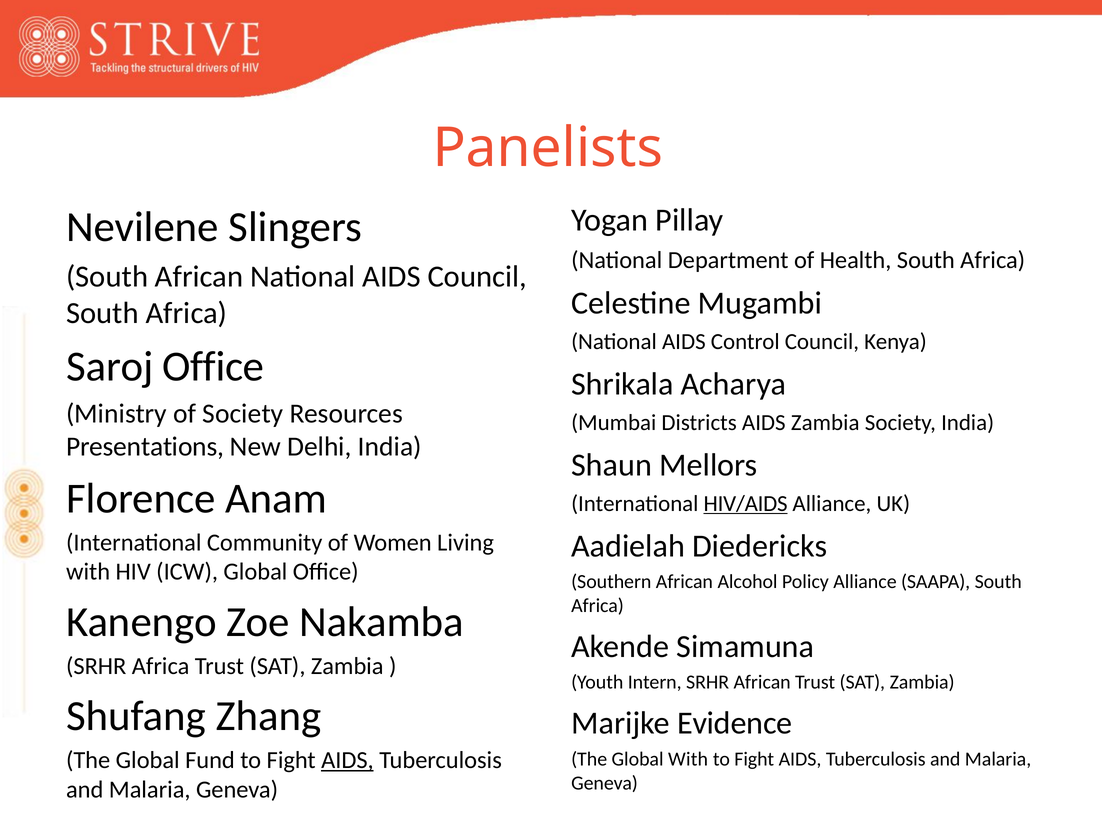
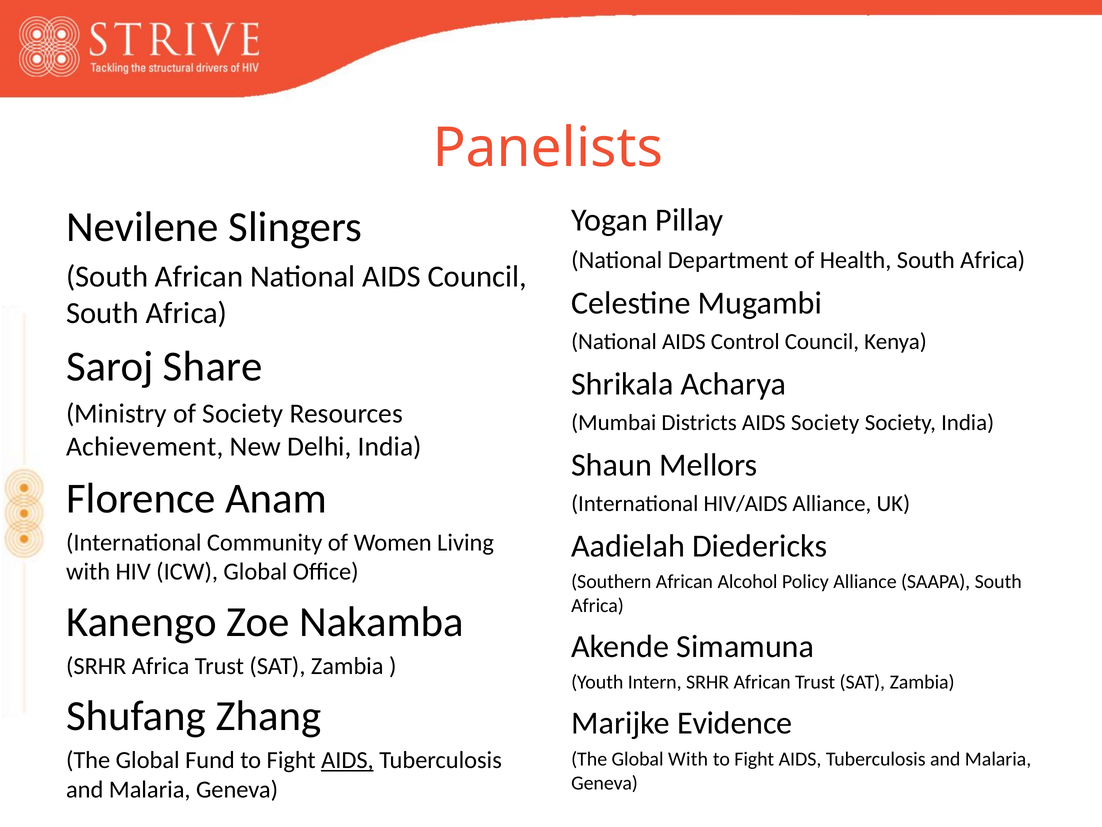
Saroj Office: Office -> Share (213, 367)
AIDS Zambia: Zambia -> Society (825, 423)
Presentations: Presentations -> Achievement (145, 446)
HIV/AIDS underline: present -> none (746, 503)
